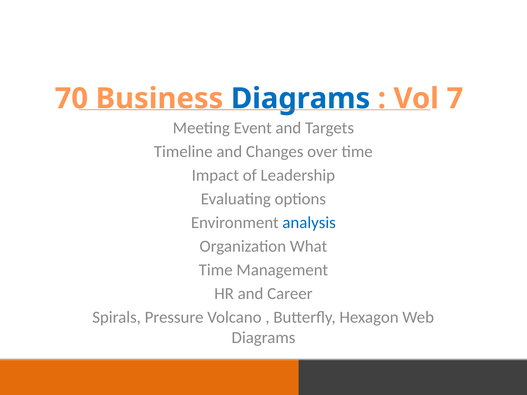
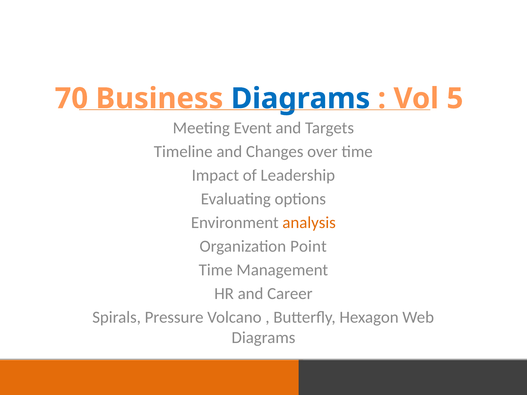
7: 7 -> 5 (455, 99)
analysis colour: blue -> orange (309, 223)
What: What -> Point (308, 247)
